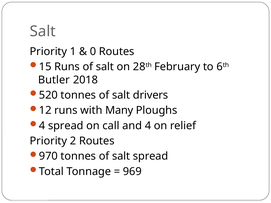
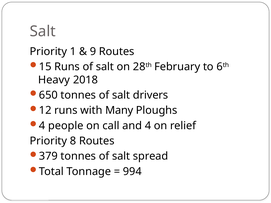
0: 0 -> 9 (93, 52)
Butler: Butler -> Heavy (54, 80)
520: 520 -> 650 (48, 95)
4 spread: spread -> people (66, 126)
2: 2 -> 8 (73, 141)
970: 970 -> 379 (48, 156)
969: 969 -> 994 (132, 172)
